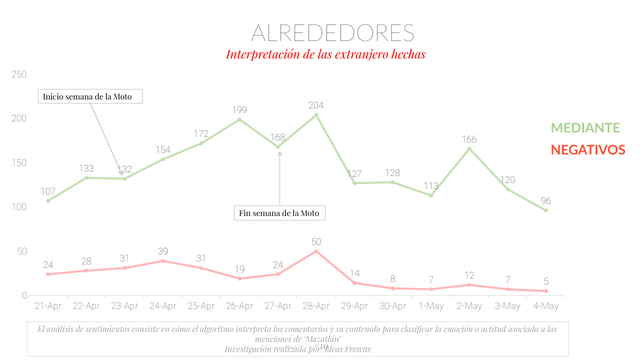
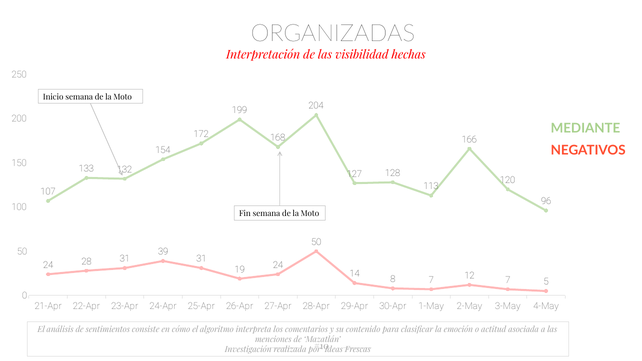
ALREDEDORES: ALREDEDORES -> ORGANIZADAS (333, 33)
extranjero: extranjero -> visibilidad (362, 55)
